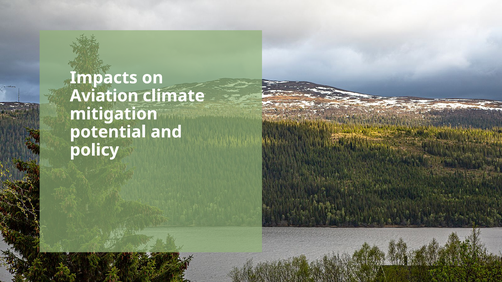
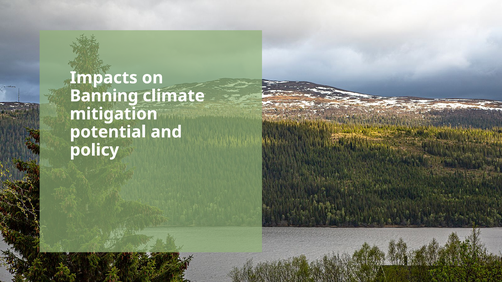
Aviation: Aviation -> Banning (104, 96)
